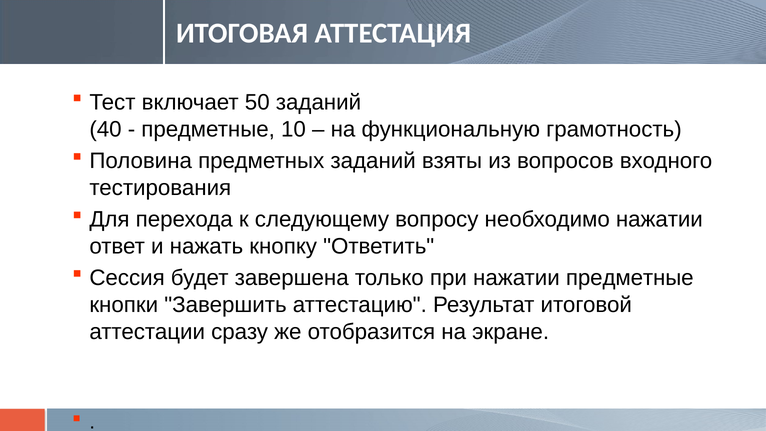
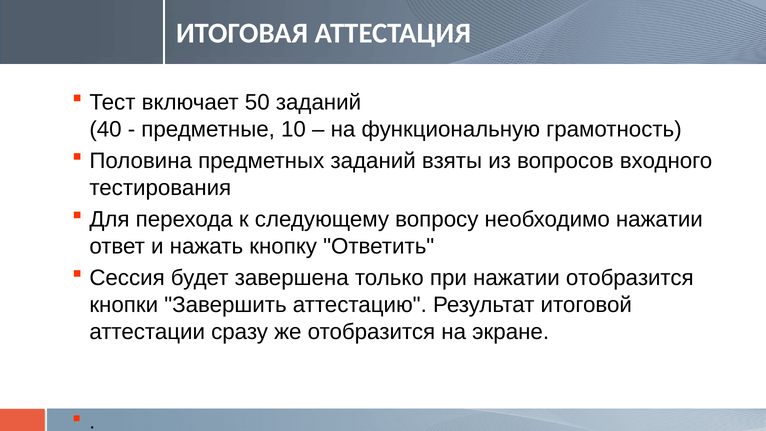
нажатии предметные: предметные -> отобразится (630, 278)
